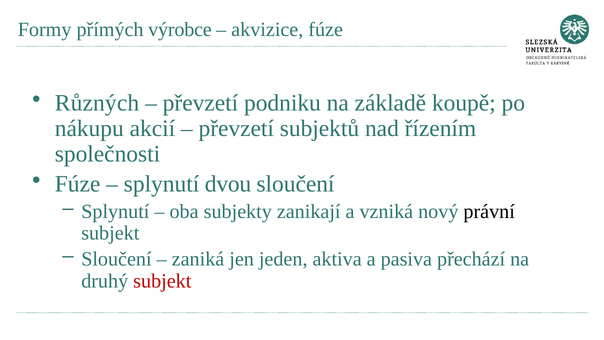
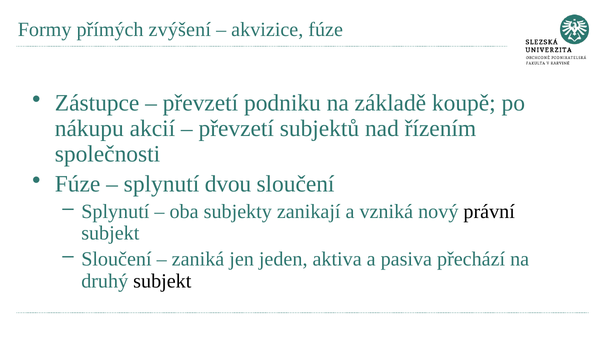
výrobce: výrobce -> zvýšení (180, 29)
Různých: Různých -> Zástupce (97, 103)
subjekt colour: red -> black (162, 281)
